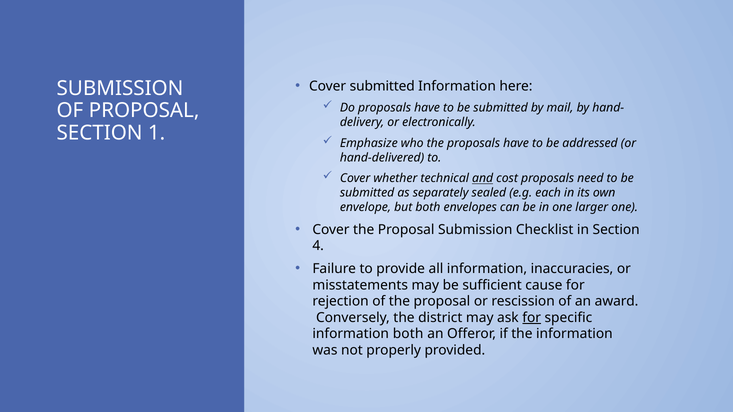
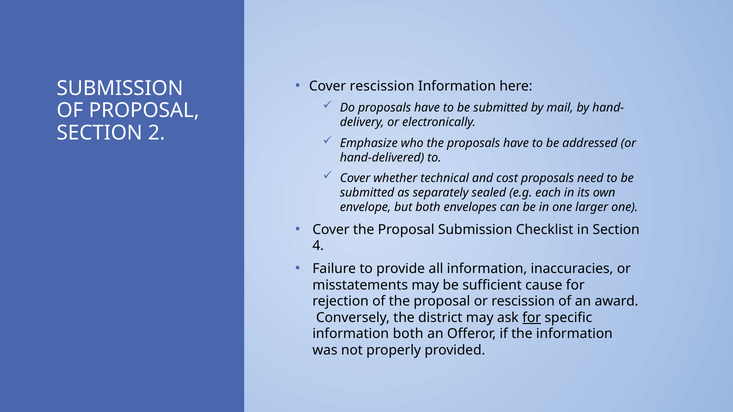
Cover submitted: submitted -> rescission (382, 86)
1: 1 -> 2 (157, 133)
and underline: present -> none (483, 179)
